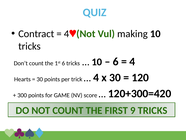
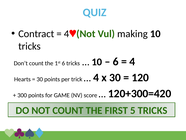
FIRST 9: 9 -> 5 (133, 110)
